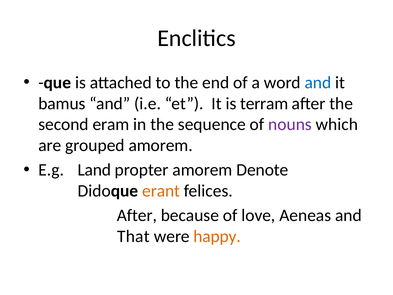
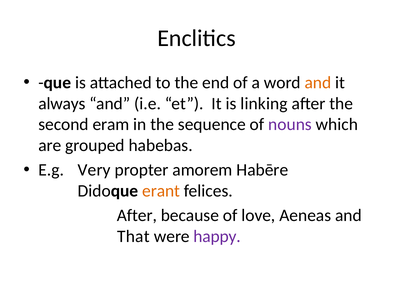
and colour: blue -> orange (318, 82)
bamus: bamus -> always (62, 103)
terram: terram -> linking (264, 103)
grouped amorem: amorem -> habebas (161, 145)
Land: Land -> Very (94, 170)
Denote: Denote -> Habēre (262, 170)
happy colour: orange -> purple (217, 236)
